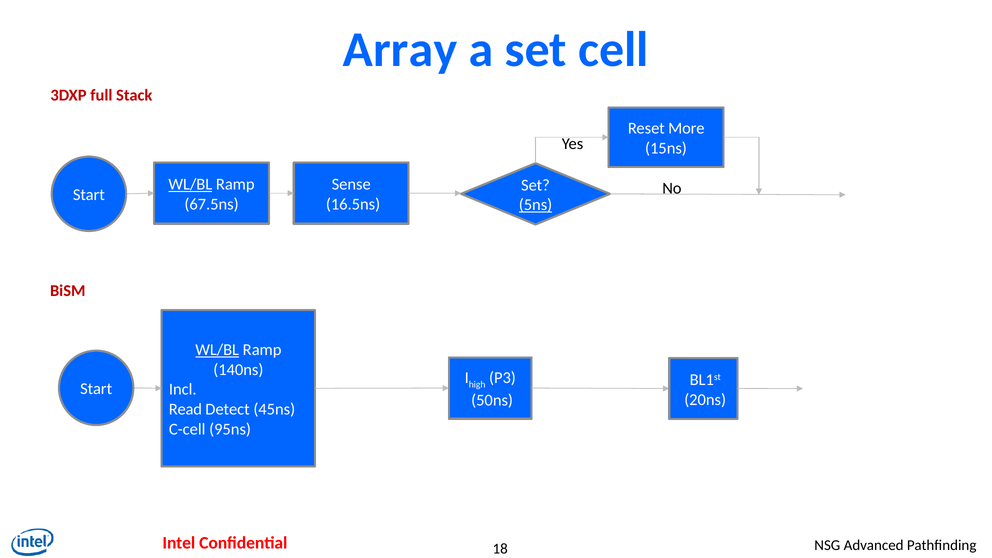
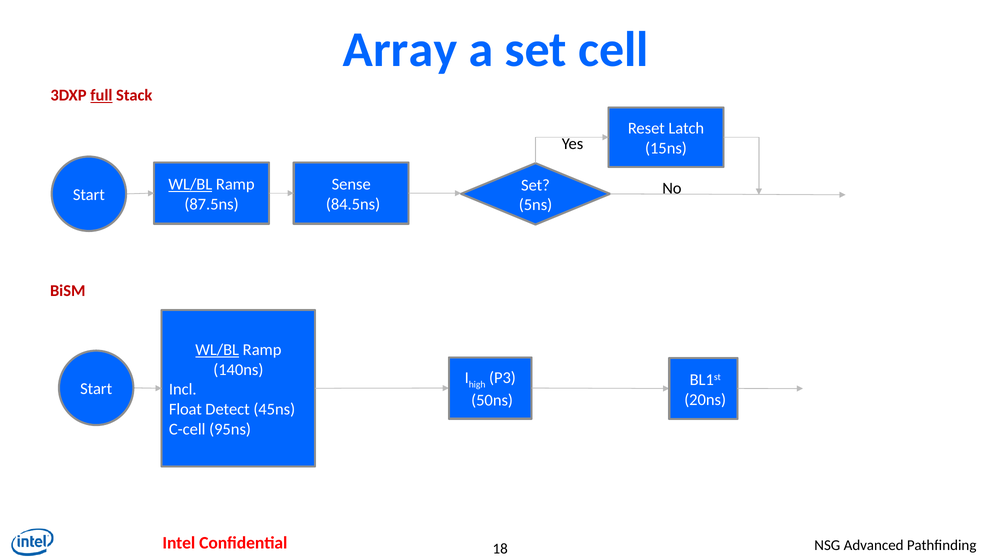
full underline: none -> present (101, 95)
More: More -> Latch (686, 128)
67.5ns: 67.5ns -> 87.5ns (212, 204)
16.5ns: 16.5ns -> 84.5ns (353, 204)
5ns underline: present -> none (535, 205)
Read: Read -> Float (185, 409)
